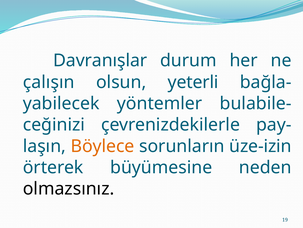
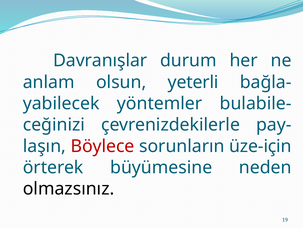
çalışın: çalışın -> anlam (49, 82)
Böylece colour: orange -> red (103, 146)
üze-izin: üze-izin -> üze-için (260, 146)
